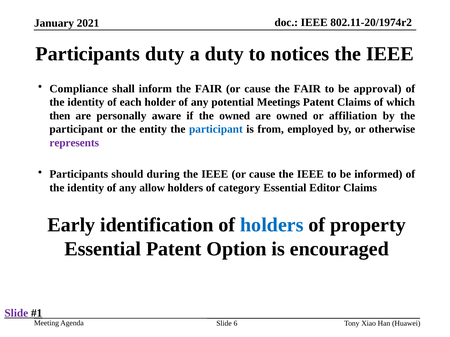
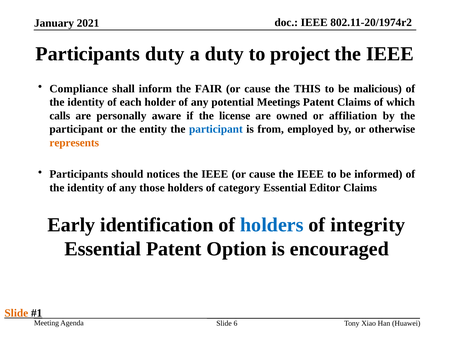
notices: notices -> project (300, 54)
cause the FAIR: FAIR -> THIS (307, 89)
approval: approval -> malicious (378, 89)
then: then -> calls (60, 116)
the owned: owned -> license (235, 116)
represents colour: purple -> orange (74, 143)
during: during -> notices (163, 174)
allow: allow -> those (152, 188)
property: property -> integrity (368, 225)
Slide colour: purple -> orange (16, 313)
